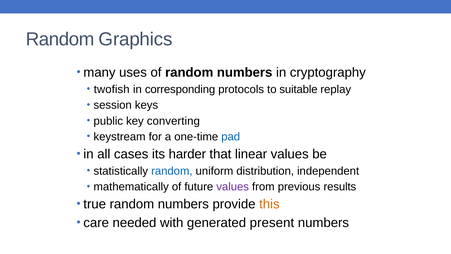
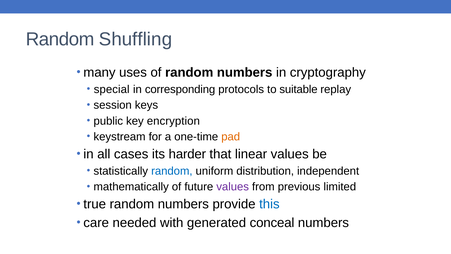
Graphics: Graphics -> Shuffling (135, 39)
twofish: twofish -> special (112, 89)
converting: converting -> encryption (173, 121)
pad colour: blue -> orange (231, 137)
results: results -> limited (340, 187)
this colour: orange -> blue (269, 204)
present: present -> conceal (272, 222)
